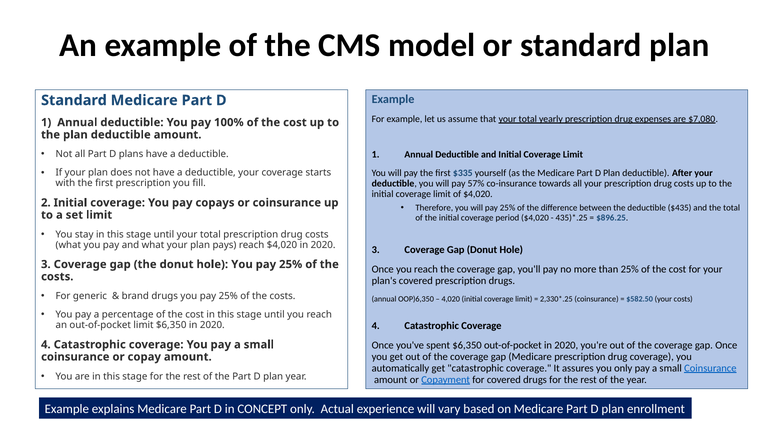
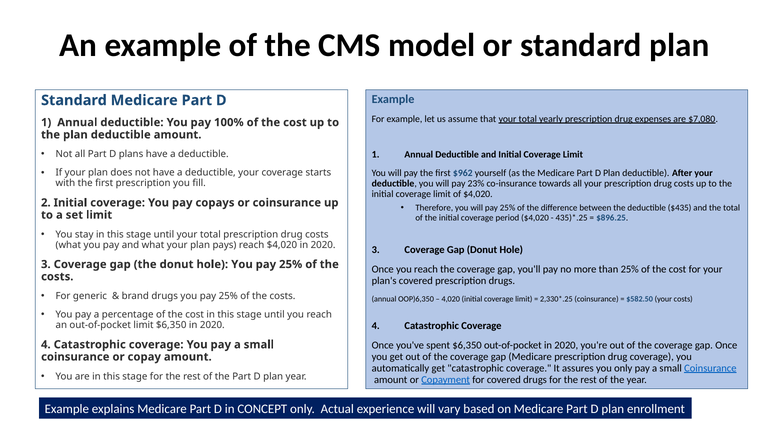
$335: $335 -> $962 (463, 173)
57%: 57% -> 23% (476, 183)
